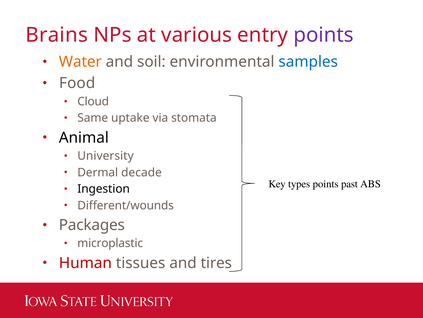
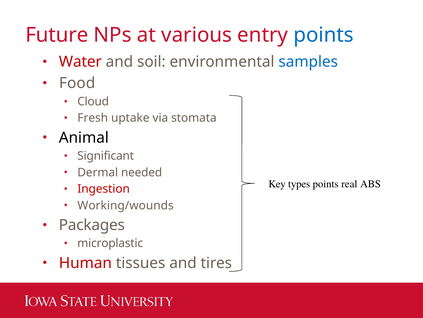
Brains: Brains -> Future (57, 35)
points colour: purple -> blue (324, 35)
Water colour: orange -> red (80, 62)
Same: Same -> Fresh (93, 118)
University: University -> Significant (106, 156)
decade: decade -> needed (142, 172)
past: past -> real (349, 184)
Ingestion colour: black -> red (104, 189)
Different/wounds: Different/wounds -> Working/wounds (126, 205)
